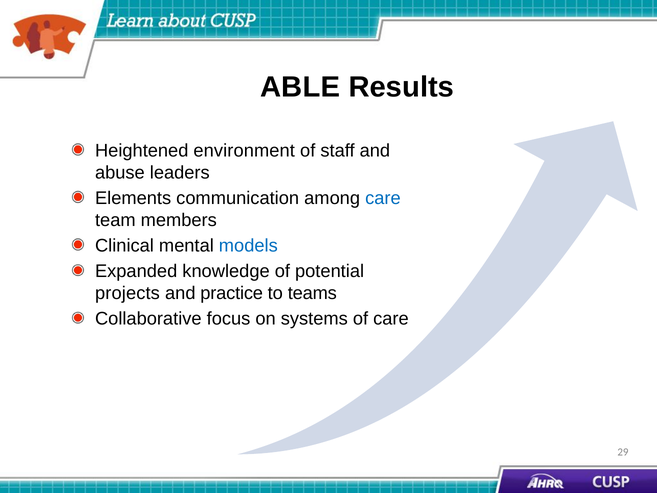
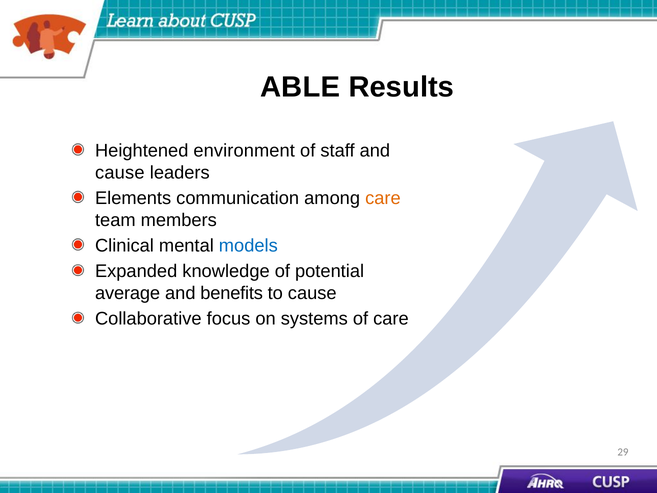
abuse: abuse -> cause (120, 172)
care colour: blue -> orange (383, 198)
projects: projects -> average (128, 293)
practice: practice -> benefits (232, 293)
to teams: teams -> cause (312, 293)
